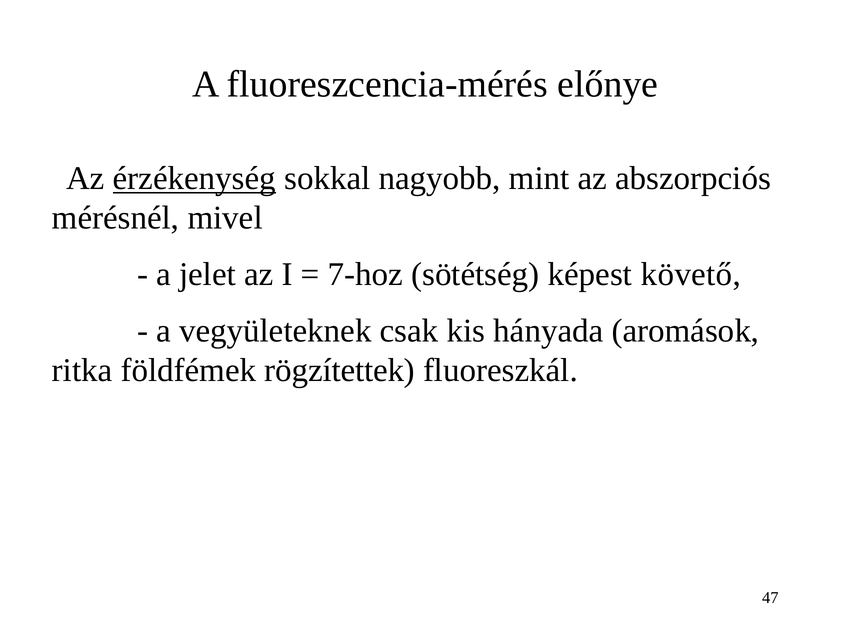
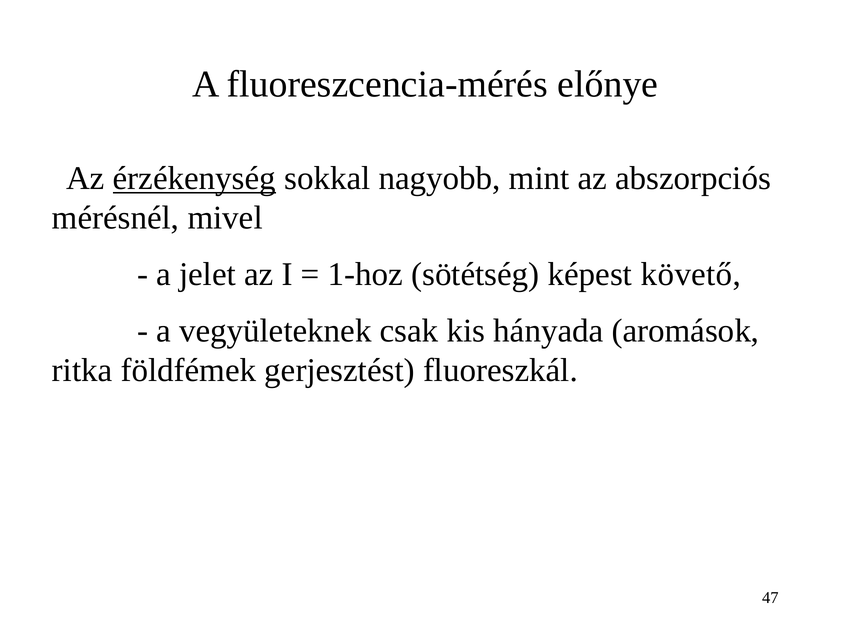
7-hoz: 7-hoz -> 1-hoz (365, 274)
rögzítettek: rögzítettek -> gerjesztést (340, 370)
